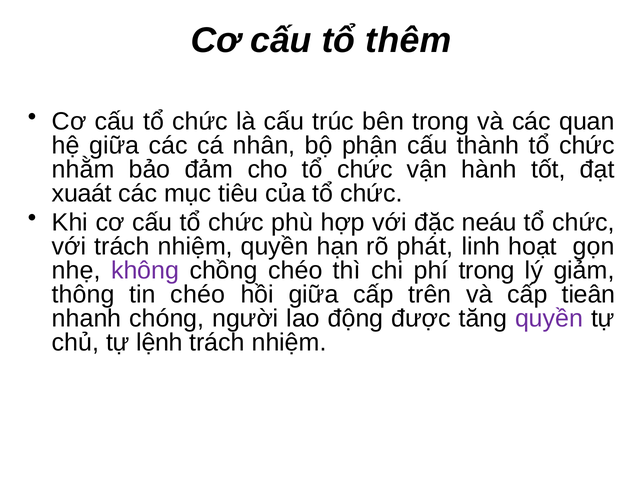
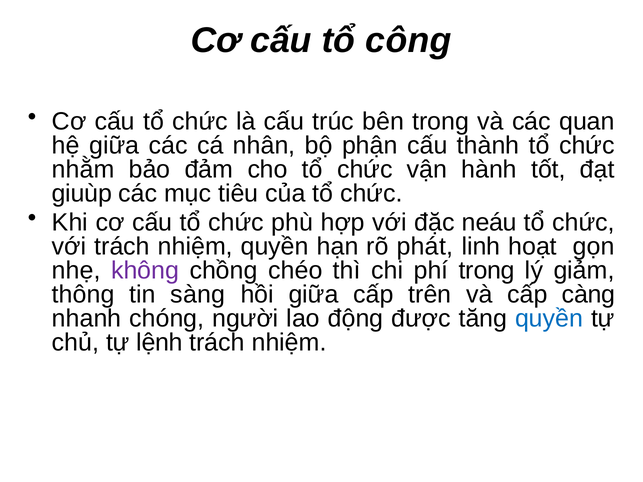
thêm: thêm -> công (408, 41)
xuaát: xuaát -> giuùp (82, 193)
tin chéo: chéo -> sàng (198, 295)
tieân: tieân -> càng (589, 295)
quyền colour: purple -> blue (549, 319)
